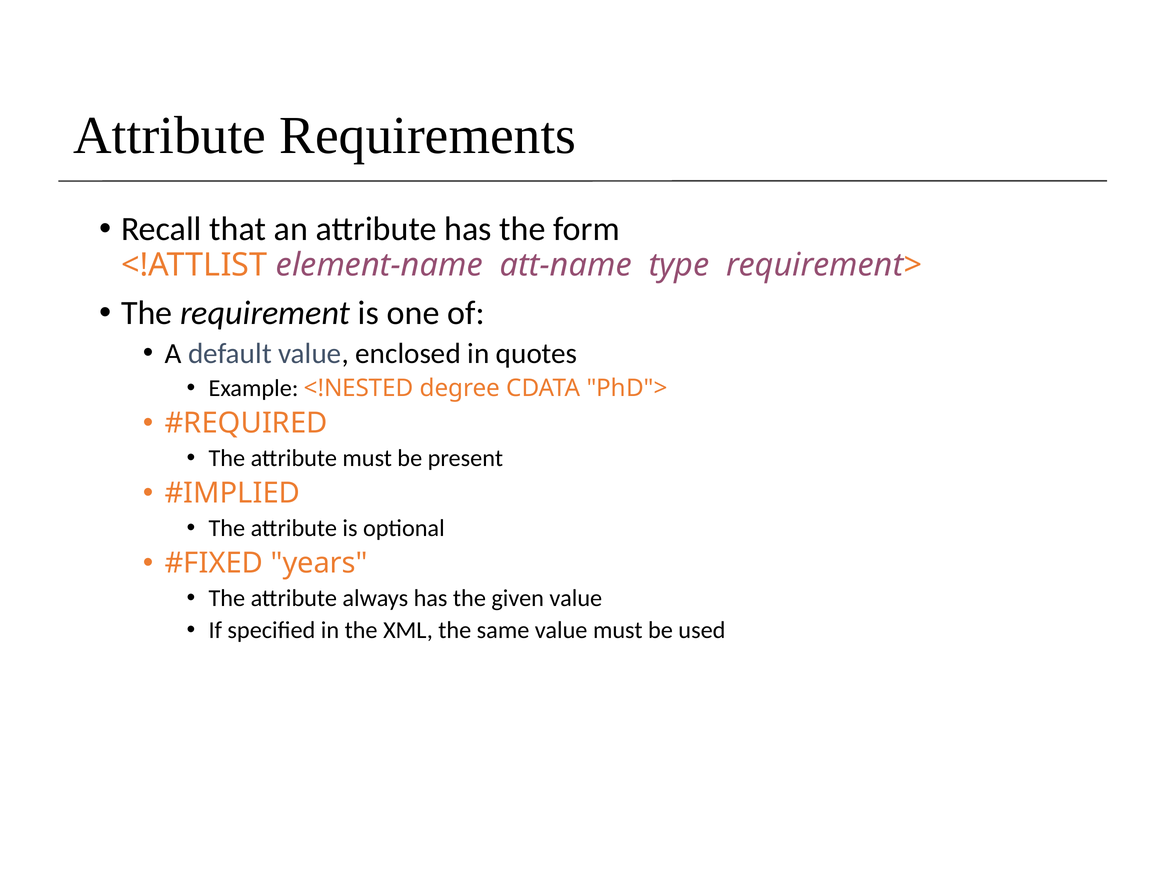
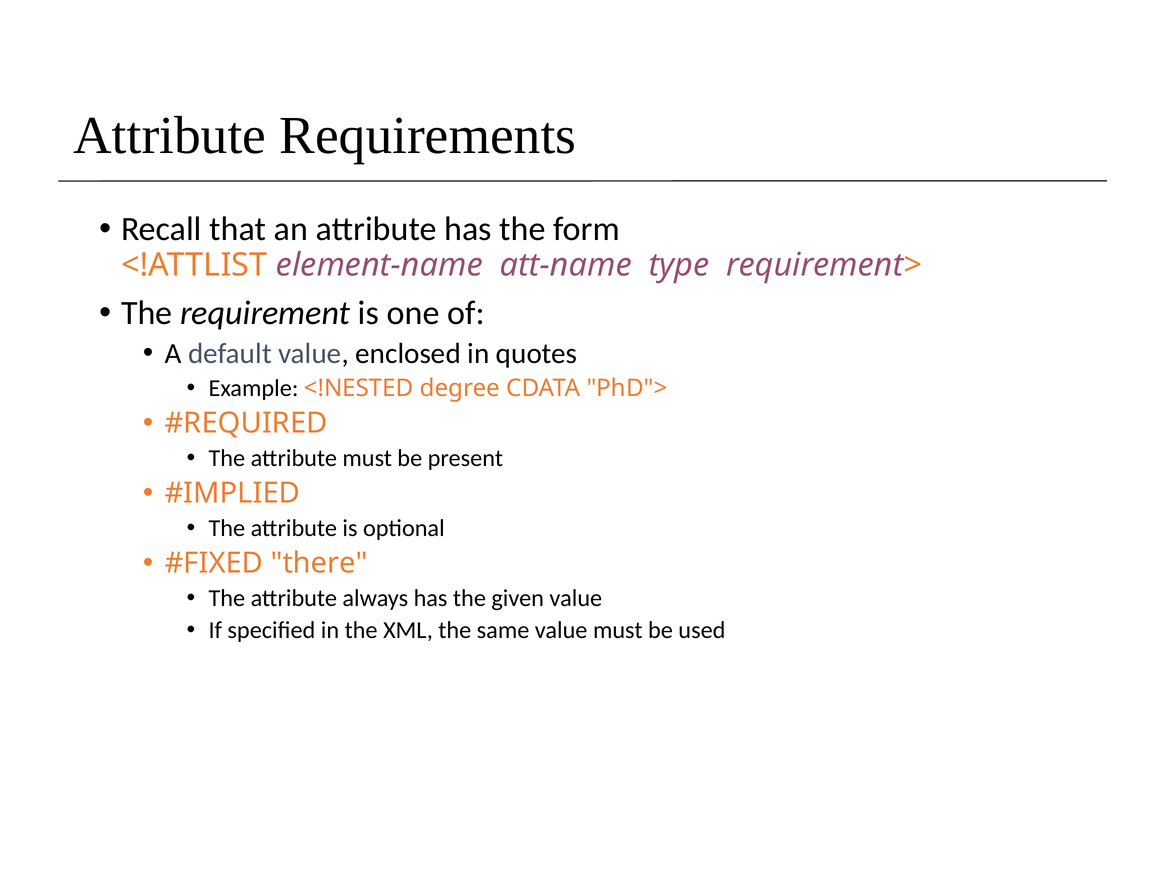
years: years -> there (319, 563)
